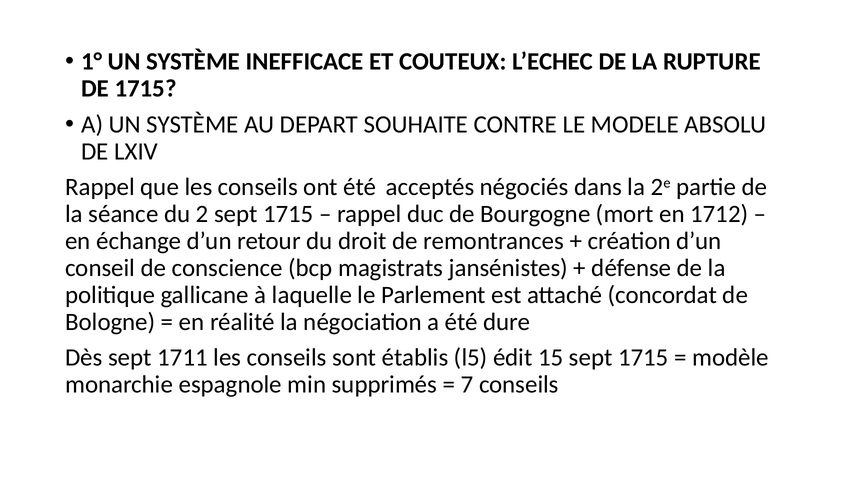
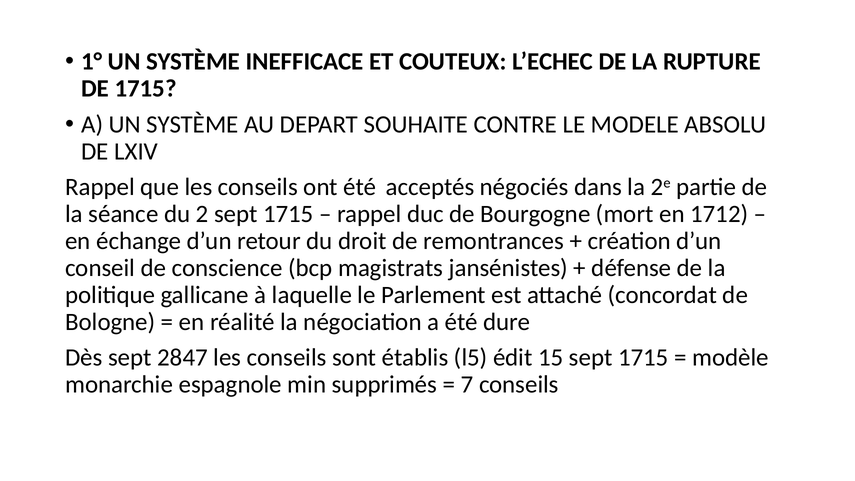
1711: 1711 -> 2847 (183, 358)
